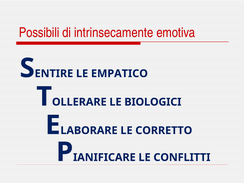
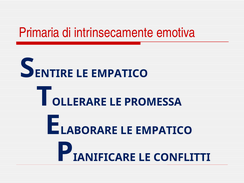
Possibili: Possibili -> Primaria (39, 33)
BIOLOGICI: BIOLOGICI -> PROMESSA (153, 102)
CORRETTO: CORRETTO -> EMPATICO (164, 130)
